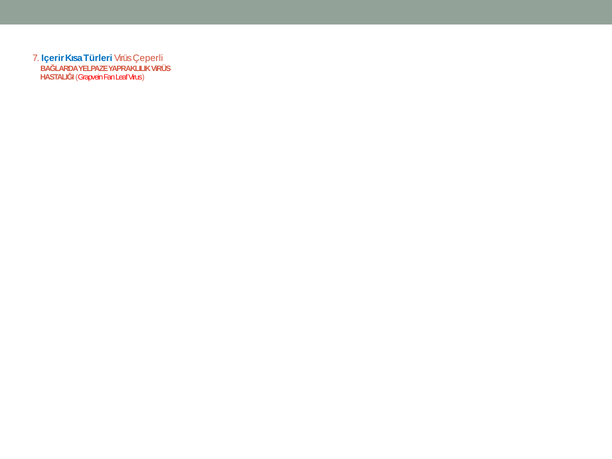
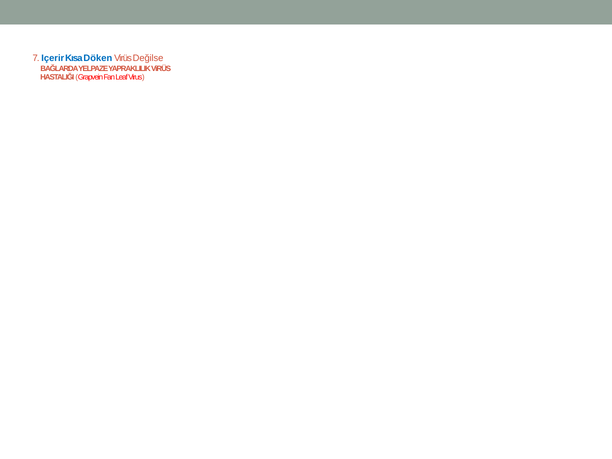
Türleri: Türleri -> Döken (98, 58)
Çeperli: Çeperli -> Değilse (148, 58)
